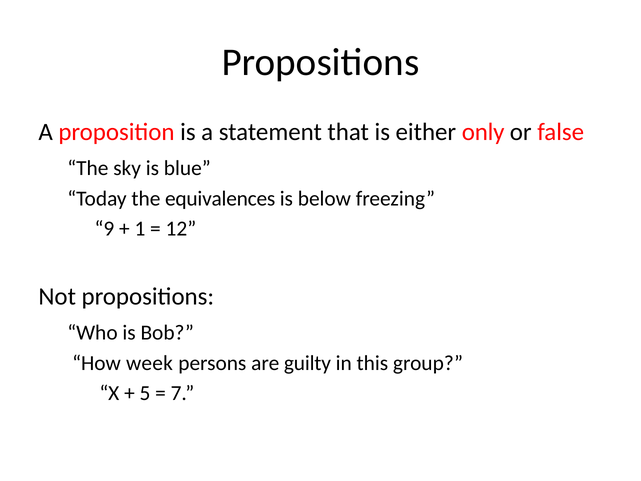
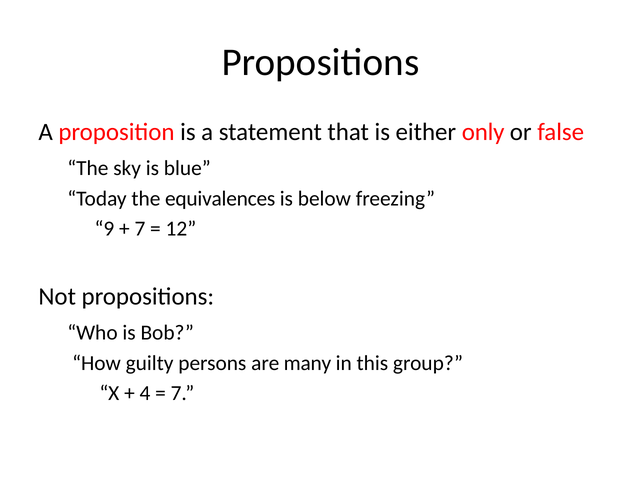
1: 1 -> 7 (140, 229)
week: week -> guilty (150, 363)
guilty: guilty -> many (307, 363)
5: 5 -> 4 (145, 393)
